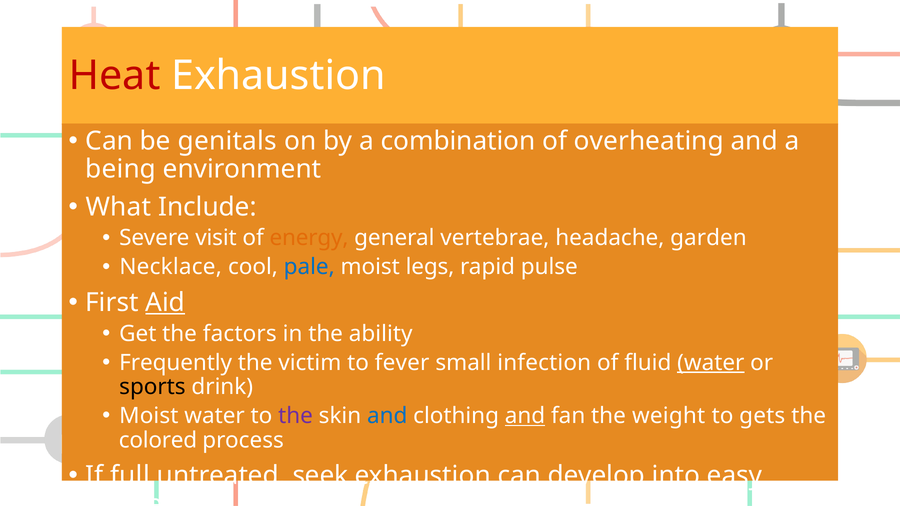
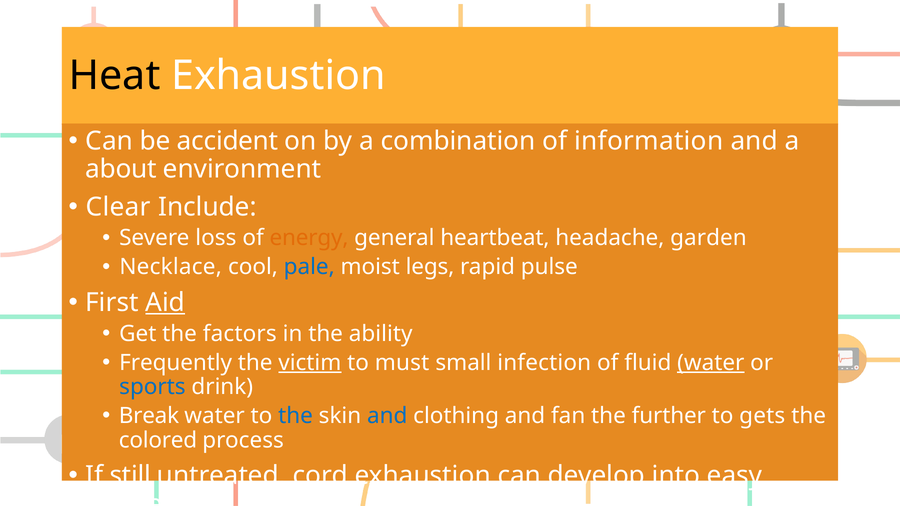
Heat colour: red -> black (115, 76)
genitals: genitals -> accident (228, 141)
overheating: overheating -> information (649, 141)
being: being -> about (121, 169)
What: What -> Clear (118, 207)
visit: visit -> loss (216, 238)
vertebrae: vertebrae -> heartbeat (495, 238)
victim underline: none -> present (310, 363)
fever: fever -> must (402, 363)
sports colour: black -> blue (152, 387)
Moist: Moist -> Break (149, 416)
the colour: purple -> blue (296, 416)
and underline: present -> none (525, 416)
weight: weight -> further (669, 416)
full: full -> still (130, 476)
seek: seek -> cord (320, 476)
